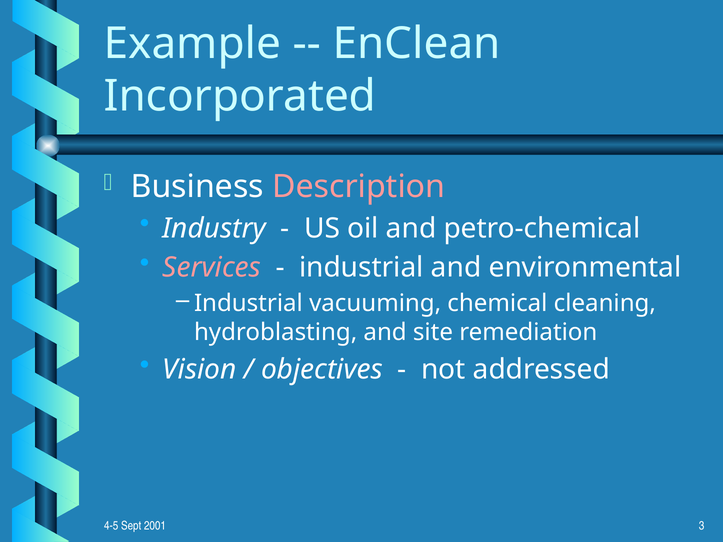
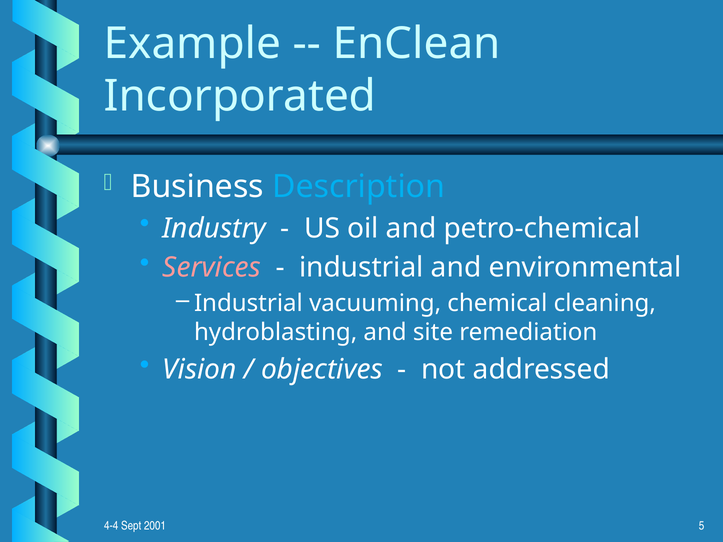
Description colour: pink -> light blue (359, 187)
4-5: 4-5 -> 4-4 (111, 526)
3: 3 -> 5 (702, 526)
